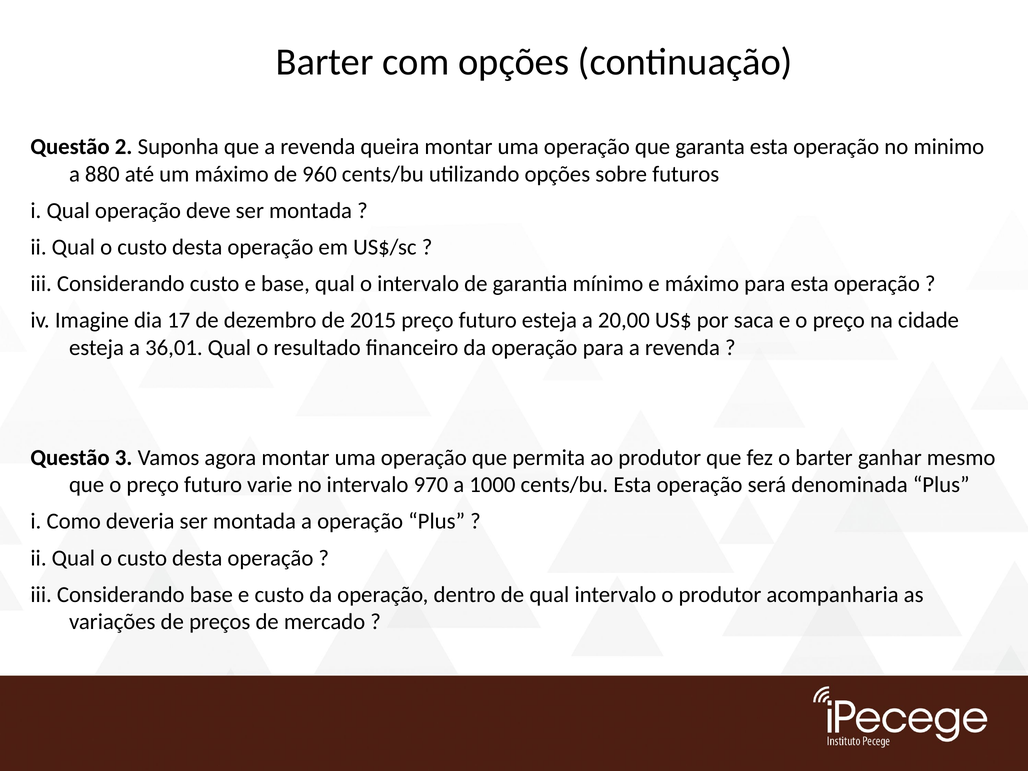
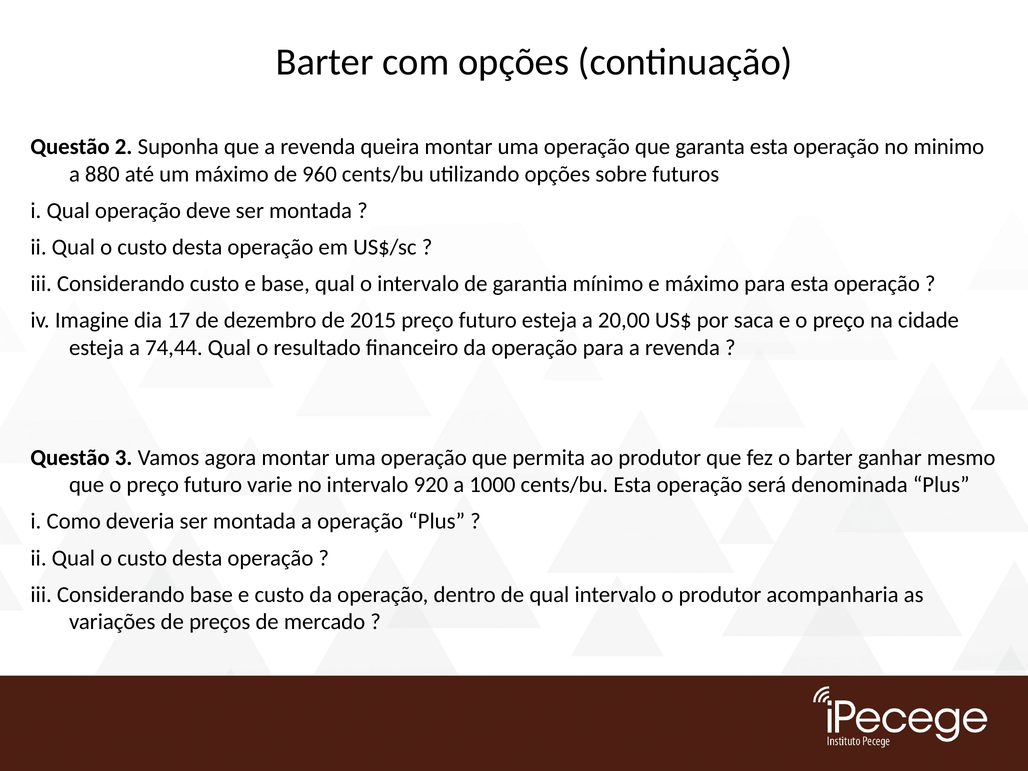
36,01: 36,01 -> 74,44 (174, 348)
970: 970 -> 920 (431, 485)
